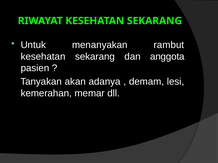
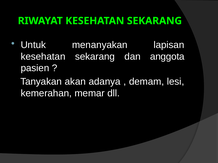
rambut: rambut -> lapisan (169, 45)
